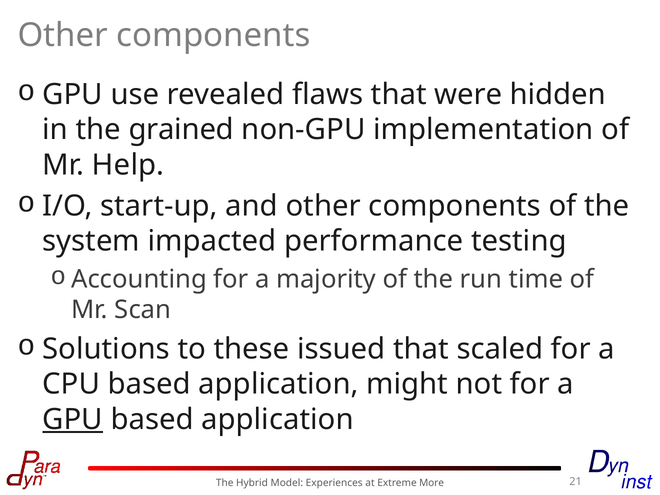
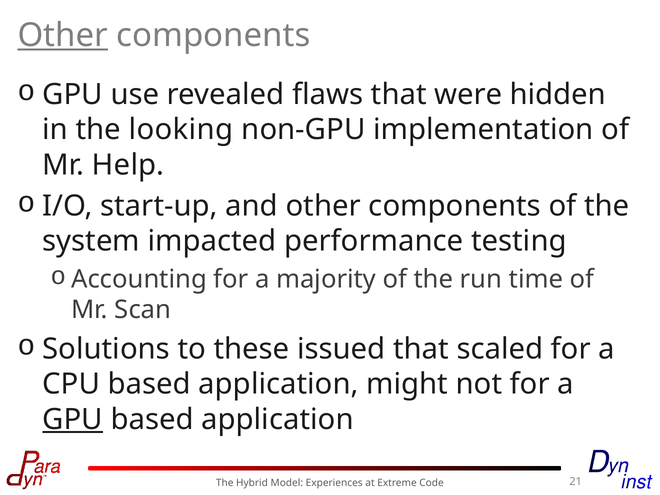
Other underline: none -> present (63, 35)
grained: grained -> looking (181, 130)
More: More -> Code (432, 483)
